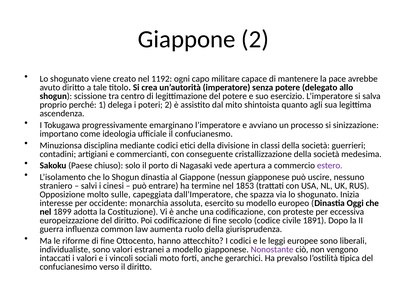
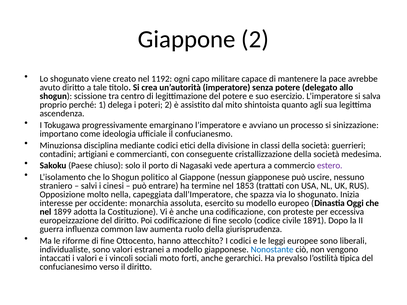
Shogun dinastia: dinastia -> politico (155, 177)
sulle: sulle -> nella (121, 195)
Nonostante colour: purple -> blue (272, 250)
